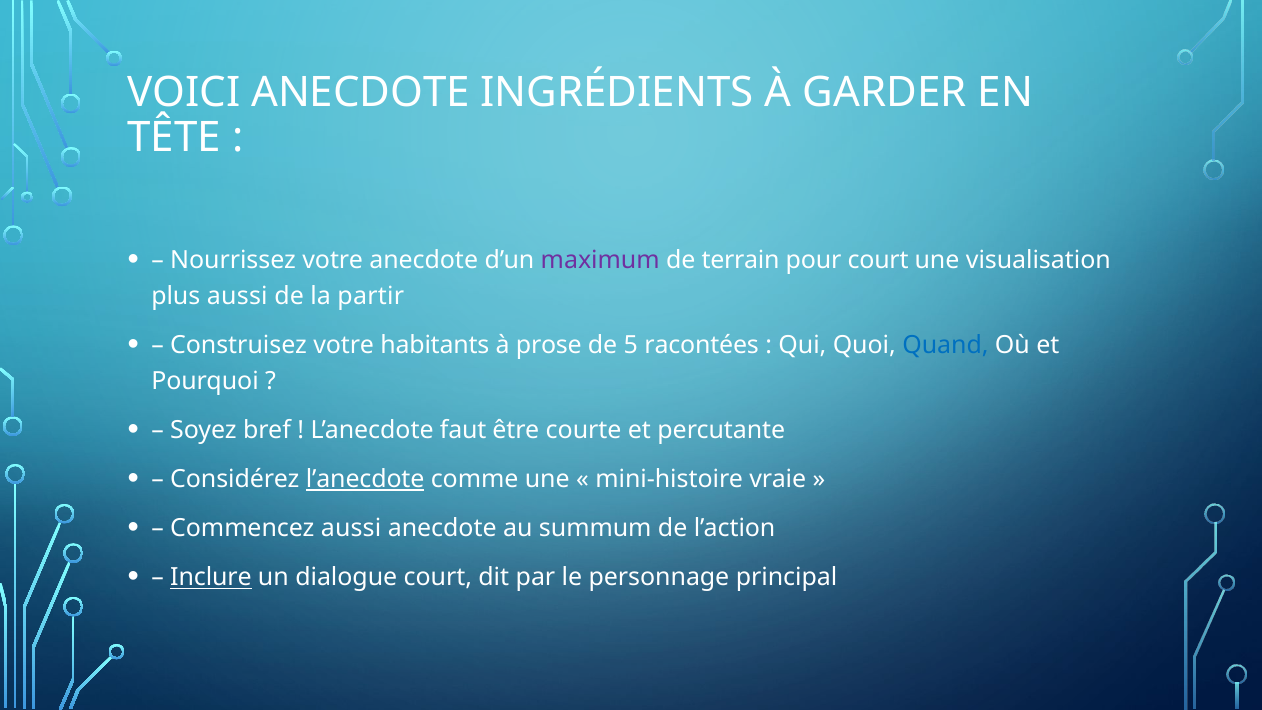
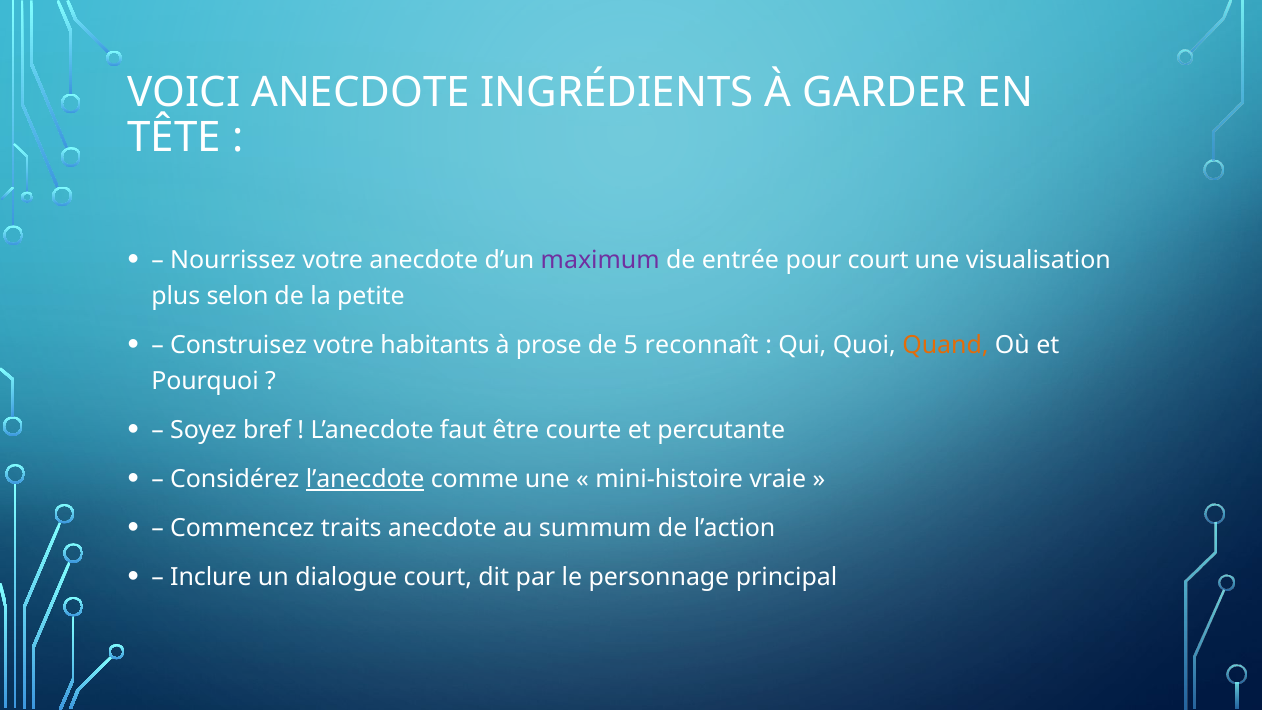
terrain: terrain -> entrée (740, 260)
plus aussi: aussi -> selon (238, 296)
partir: partir -> petite (371, 296)
racontées: racontées -> reconnaît (701, 345)
Quand colour: blue -> orange (945, 345)
Commencez aussi: aussi -> traits (351, 528)
Inclure underline: present -> none (211, 578)
